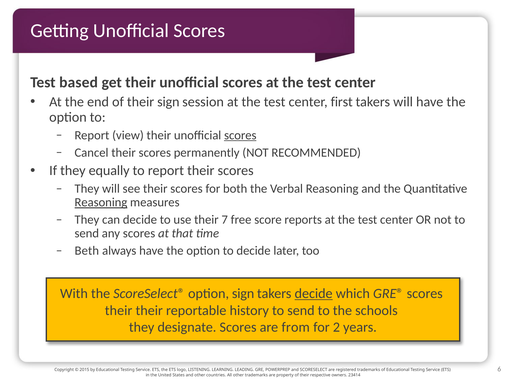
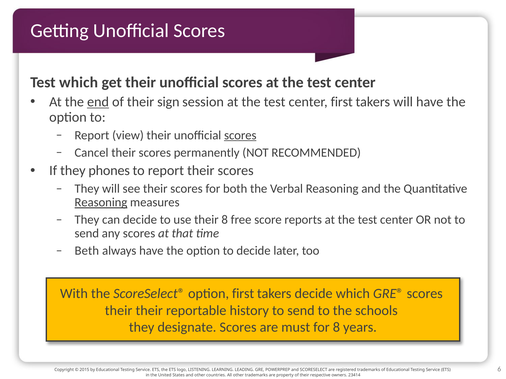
Test based: based -> which (79, 82)
end underline: none -> present (98, 102)
equally: equally -> phones (109, 171)
their 7: 7 -> 8 (225, 220)
option sign: sign -> first (243, 294)
decide underline: present -> none (314, 294)
from: from -> must (296, 328)
for 2: 2 -> 8 (336, 328)
